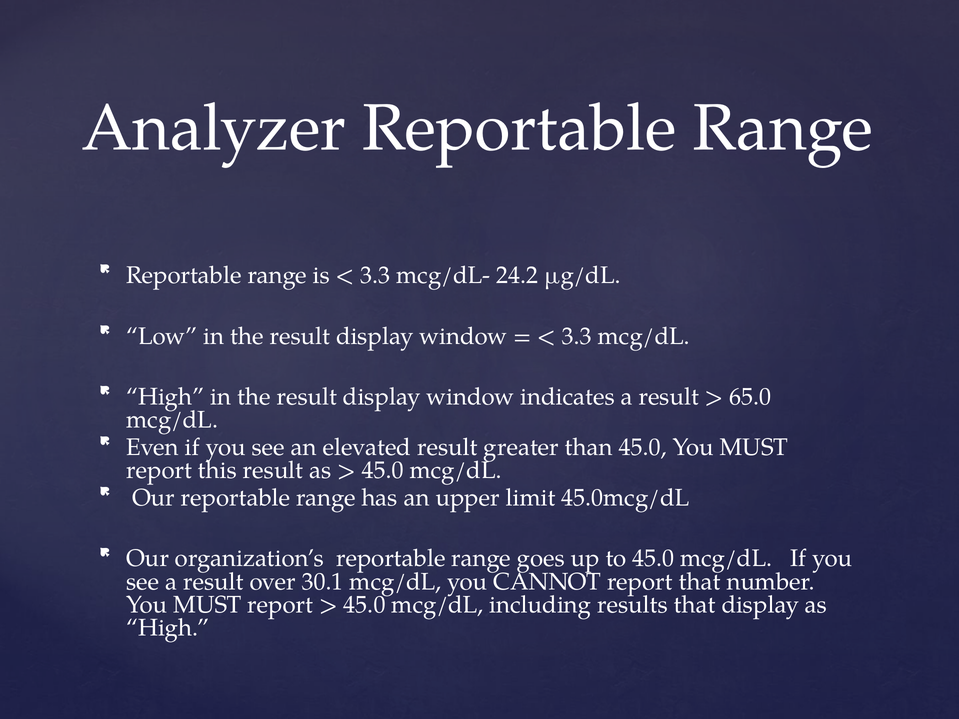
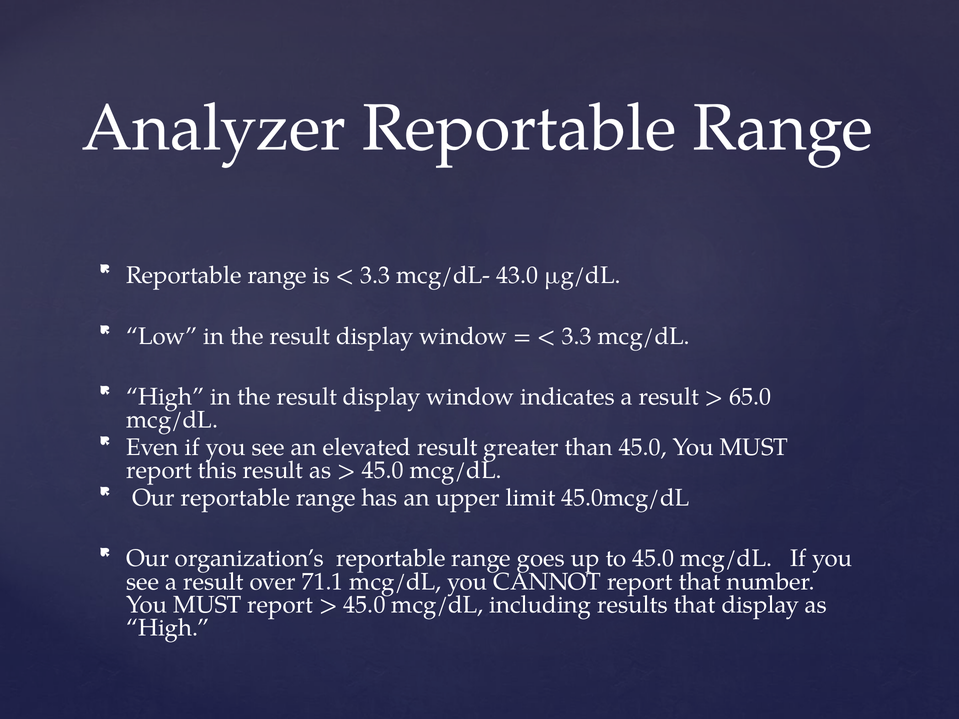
24.2: 24.2 -> 43.0 (517, 276)
30.1: 30.1 -> 71.1 (323, 582)
